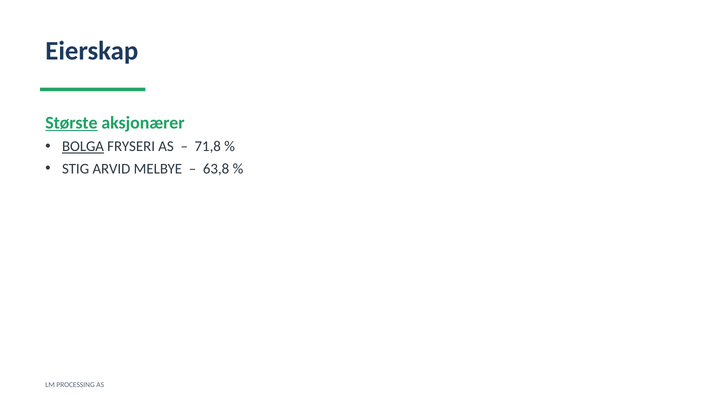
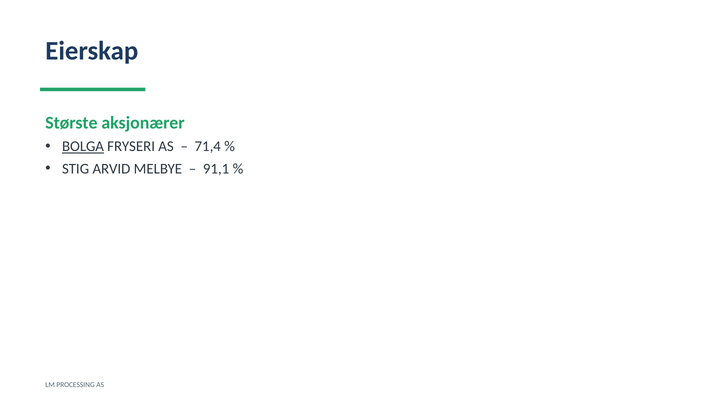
Største underline: present -> none (71, 123)
71,8: 71,8 -> 71,4 (208, 147)
63,8: 63,8 -> 91,1 (216, 169)
